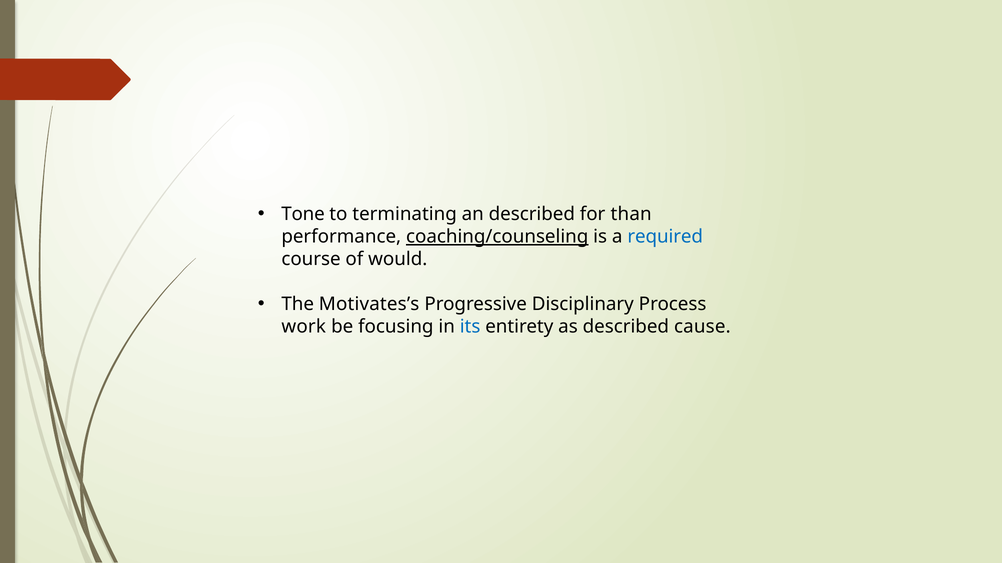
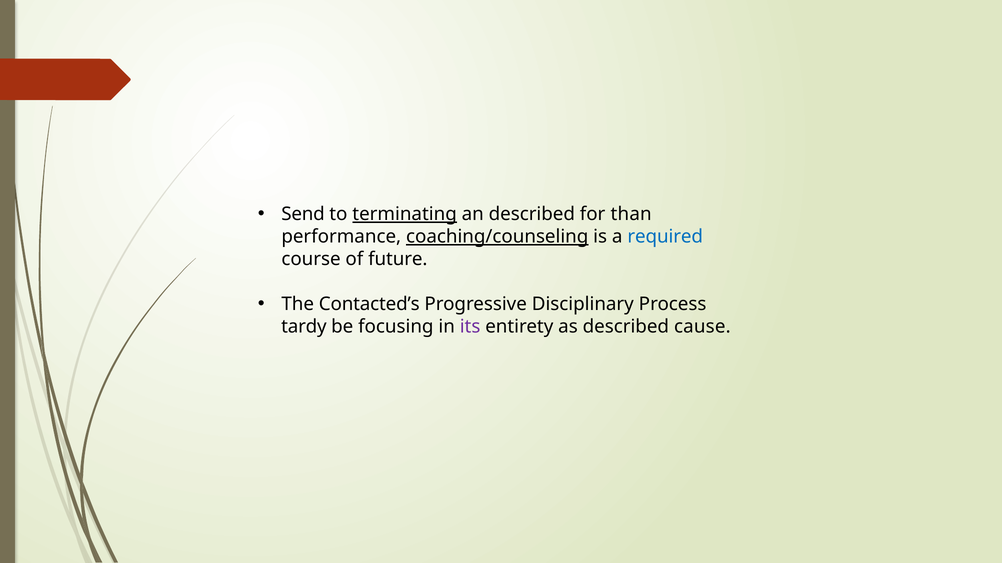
Tone: Tone -> Send (303, 214)
terminating underline: none -> present (405, 214)
would: would -> future (398, 259)
Motivates’s: Motivates’s -> Contacted’s (369, 305)
work: work -> tardy (304, 327)
its colour: blue -> purple (470, 327)
